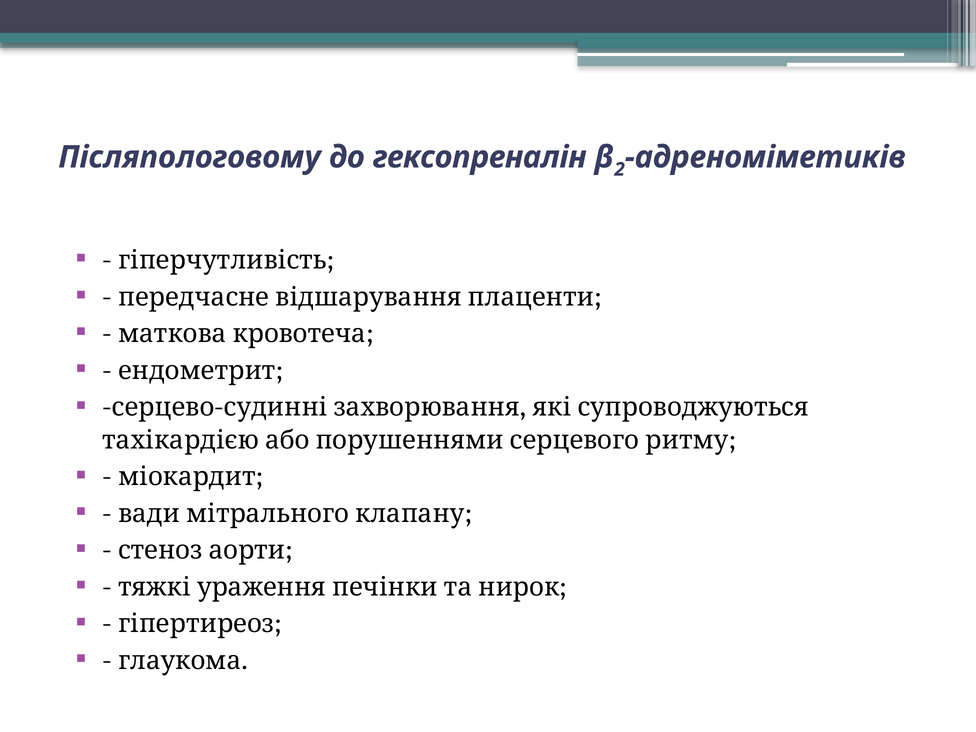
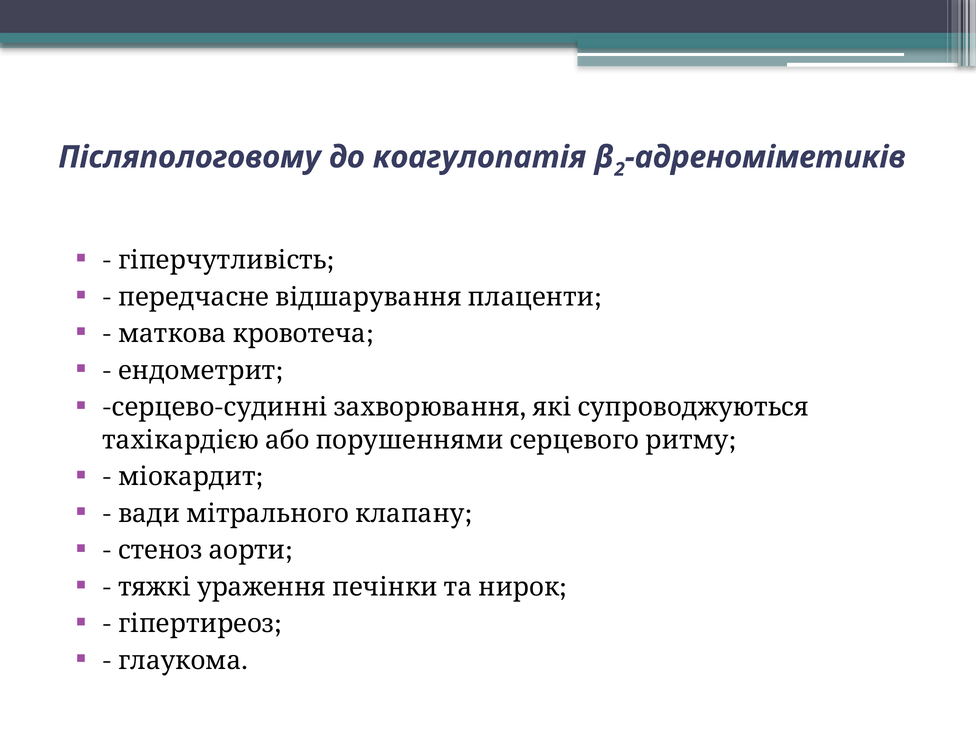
гексопреналін: гексопреналін -> коагулопатія (480, 157)
